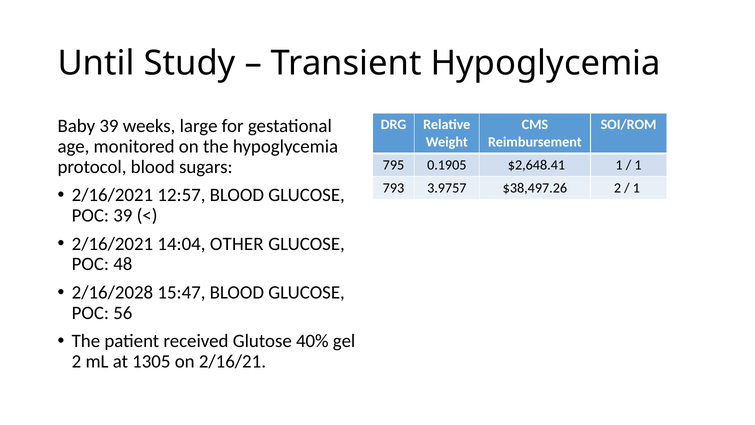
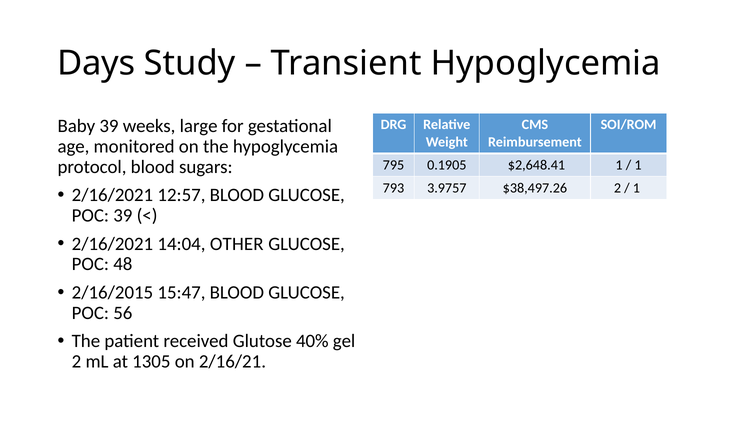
Until: Until -> Days (96, 63)
2/16/2028: 2/16/2028 -> 2/16/2015 (112, 292)
